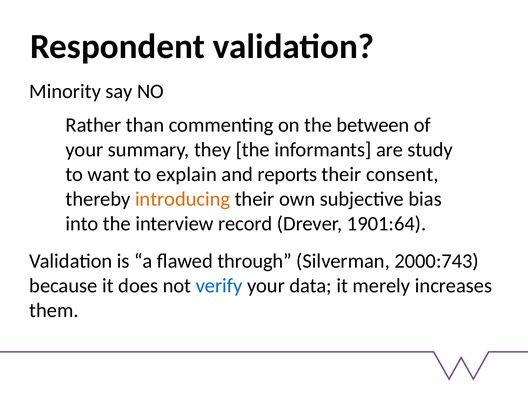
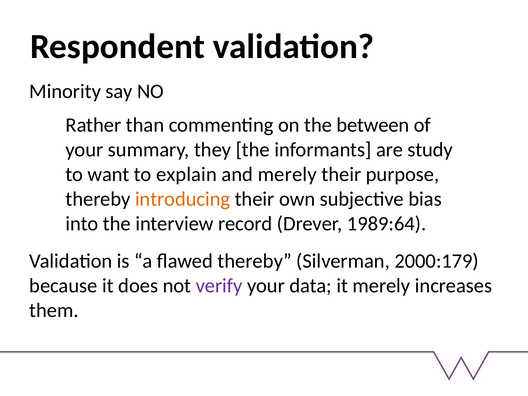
and reports: reports -> merely (287, 174)
consent: consent -> purpose (403, 174)
1901:64: 1901:64 -> 1989:64 (387, 224)
flawed through: through -> thereby (255, 261)
2000:743: 2000:743 -> 2000:179 (437, 261)
verify colour: blue -> purple (219, 286)
